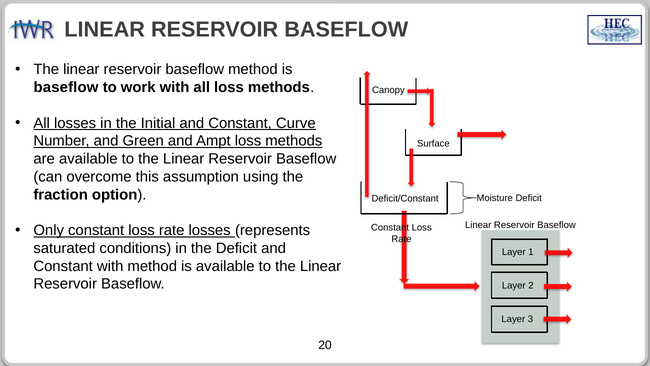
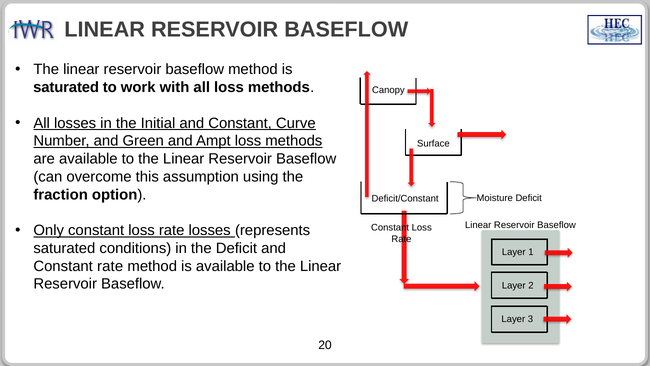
baseflow: baseflow -> saturated (66, 87)
Constant with: with -> rate (110, 266)
